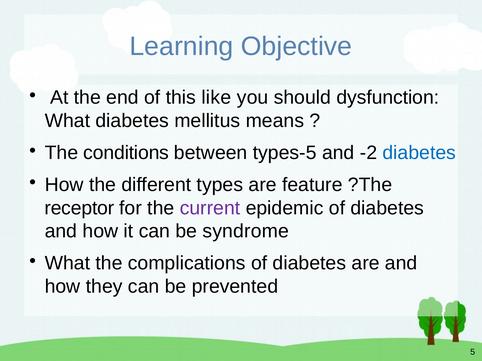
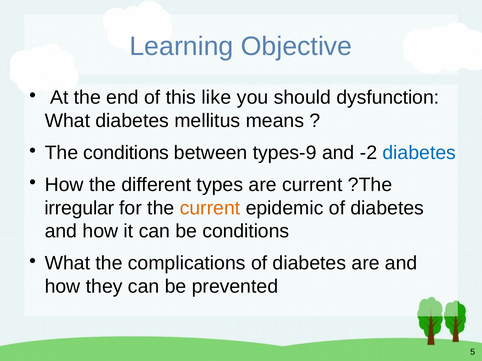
types-5: types-5 -> types-9 (285, 153)
are feature: feature -> current (312, 185)
receptor: receptor -> irregular (79, 208)
current colour: purple -> orange (210, 208)
be syndrome: syndrome -> conditions (246, 232)
